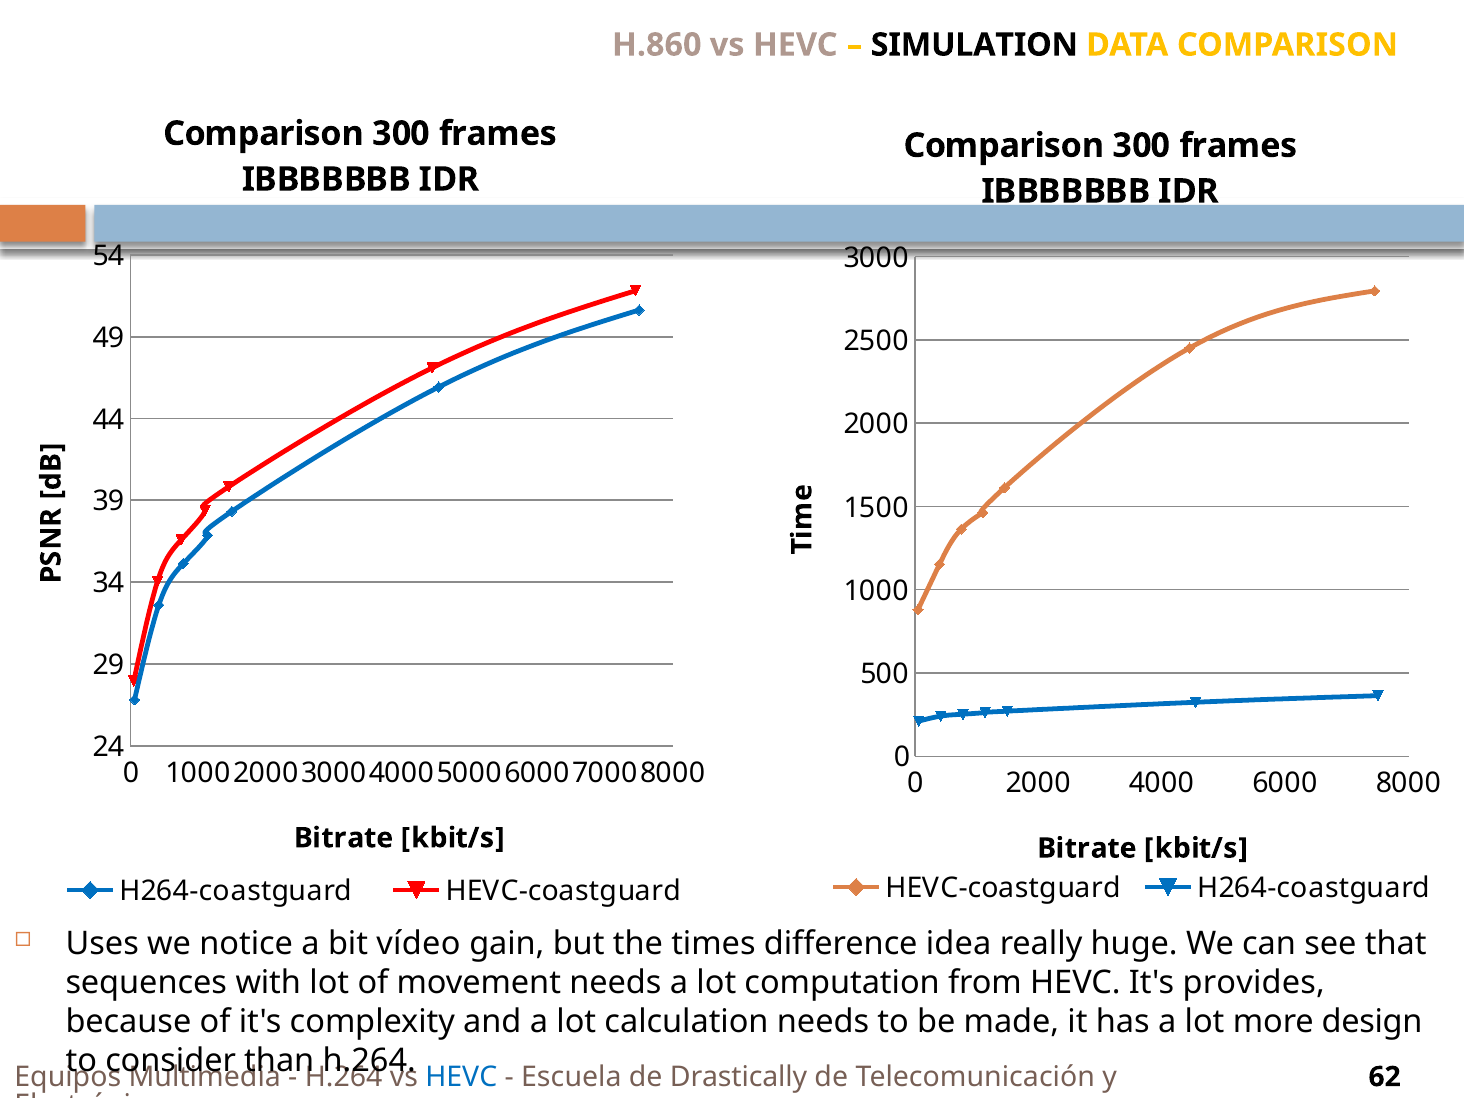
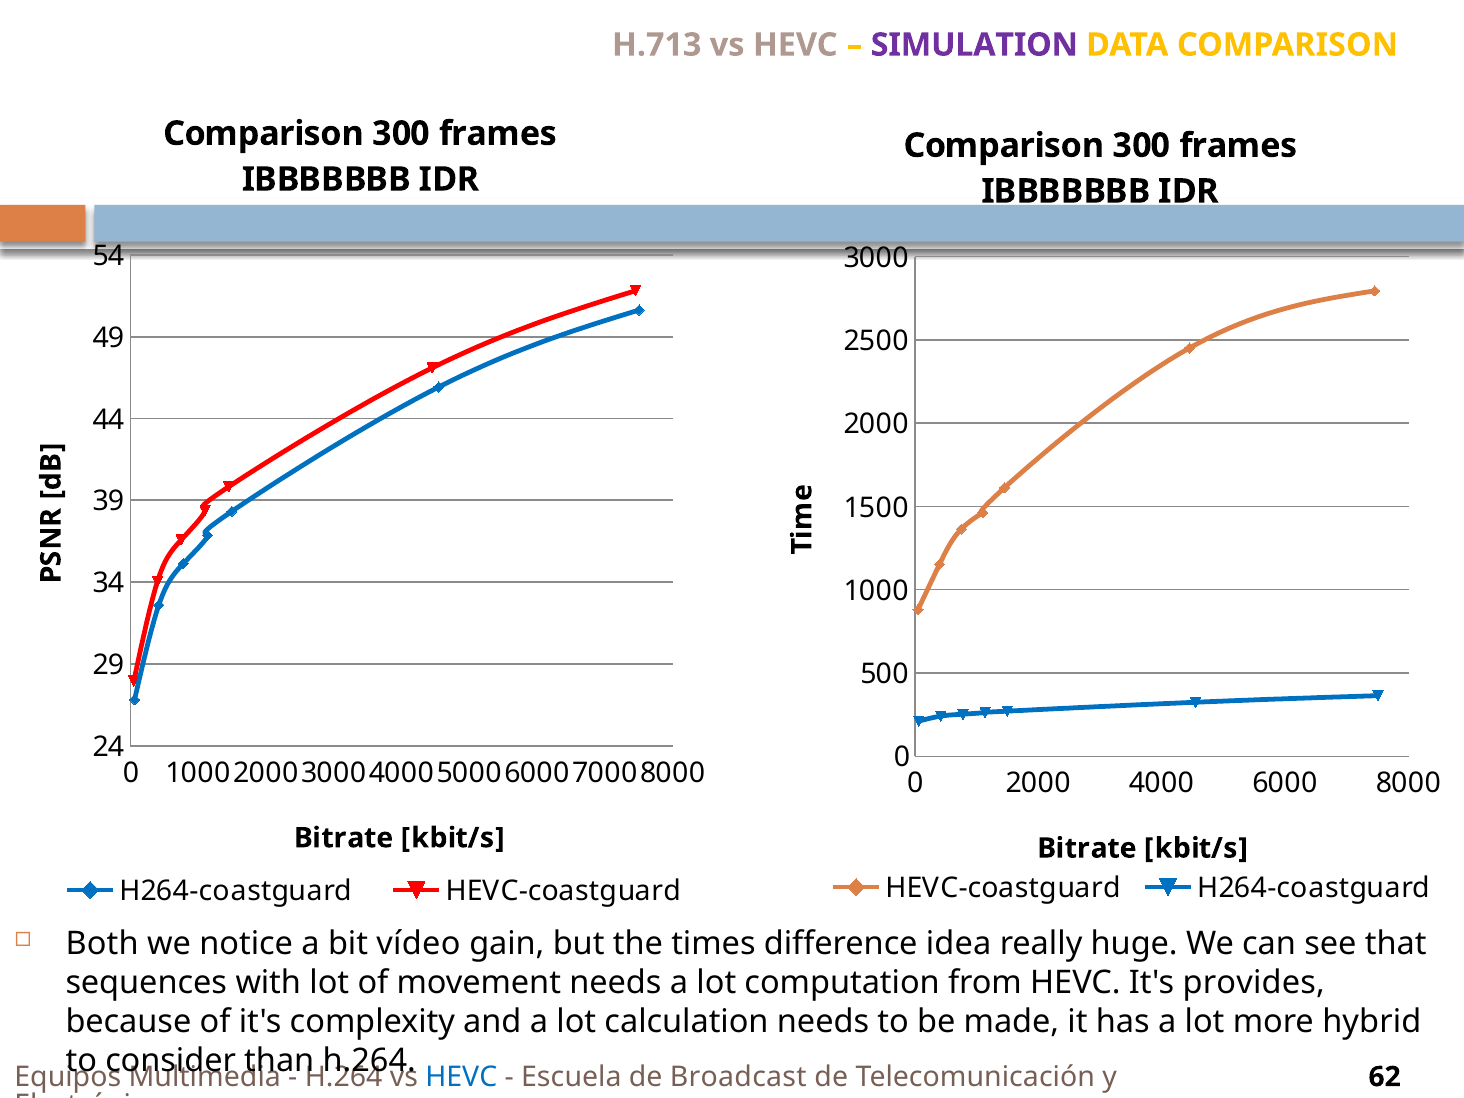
H.860: H.860 -> H.713 (657, 45)
SIMULATION colour: black -> purple (974, 45)
Uses: Uses -> Both (102, 944)
design: design -> hybrid (1372, 1022)
Drastically: Drastically -> Broadcast (738, 1077)
